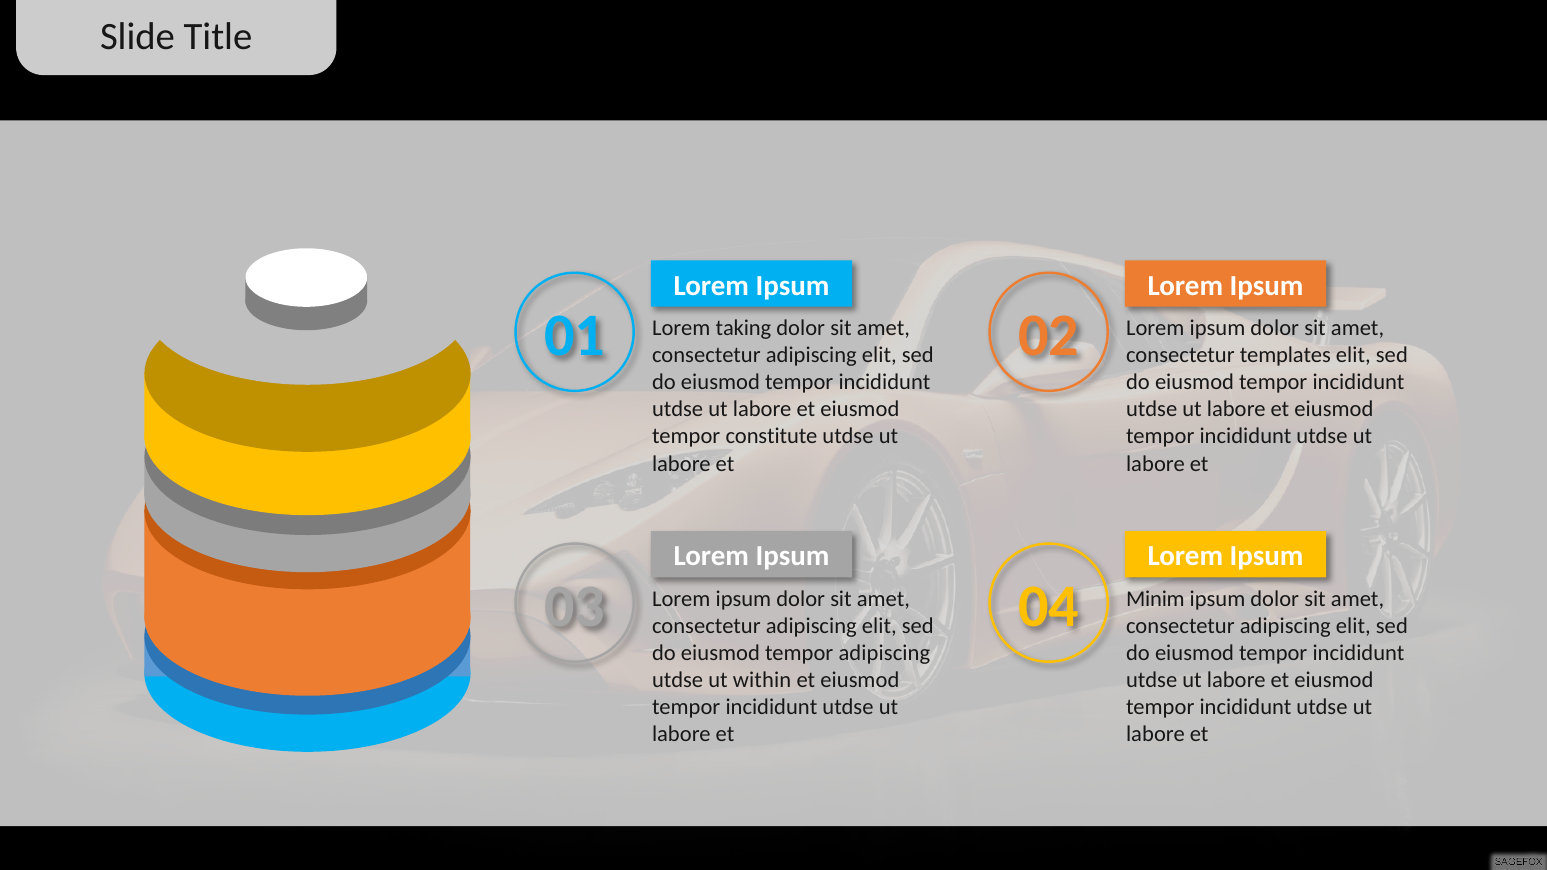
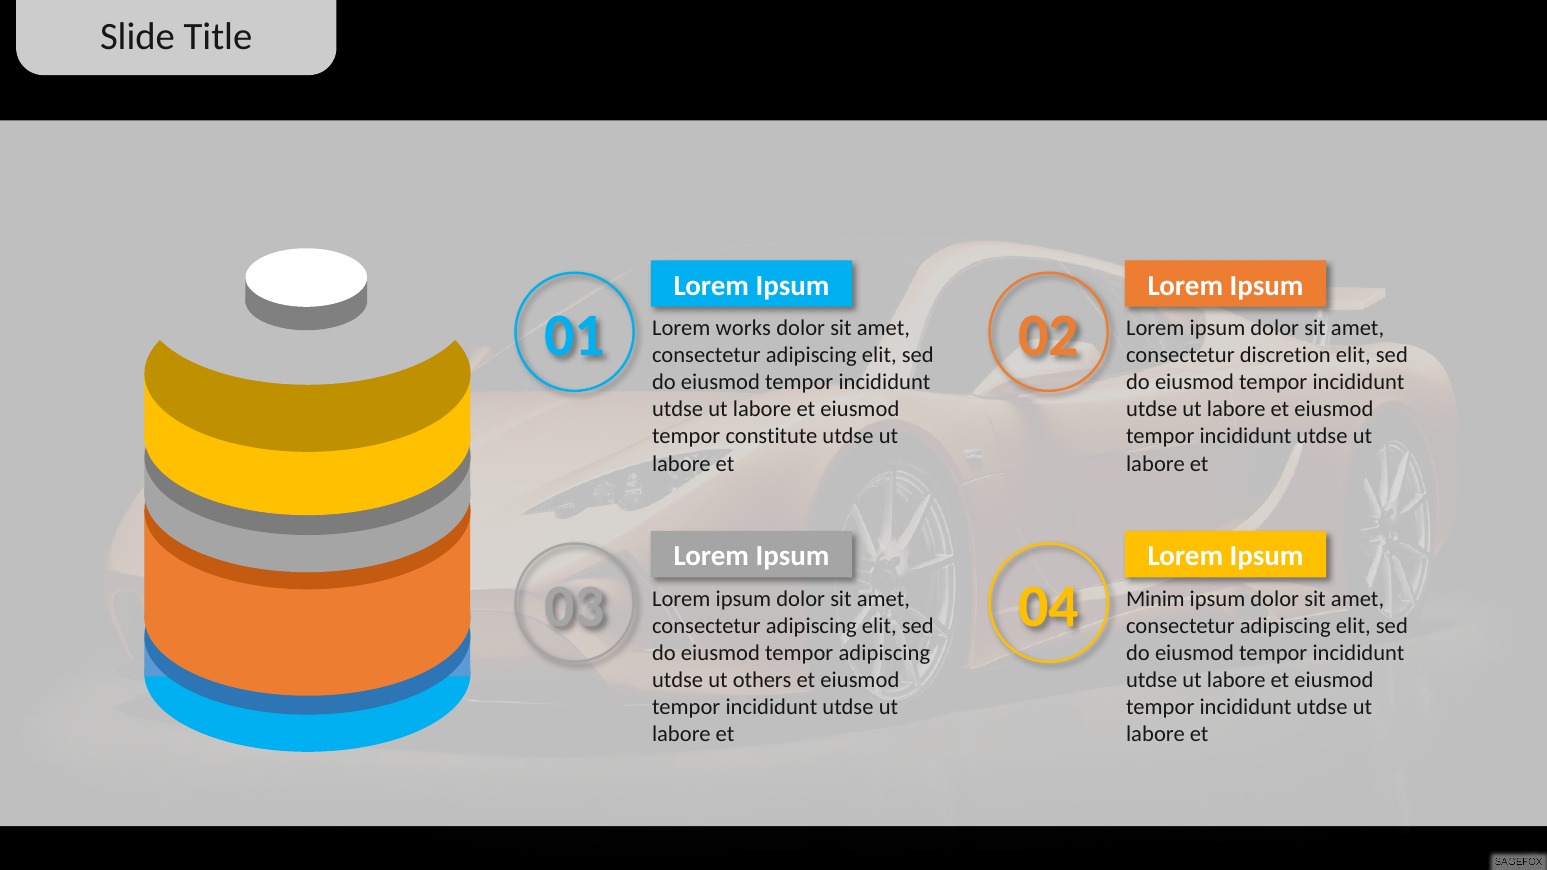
taking: taking -> works (743, 328)
templates: templates -> discretion (1285, 355)
within: within -> others (762, 680)
